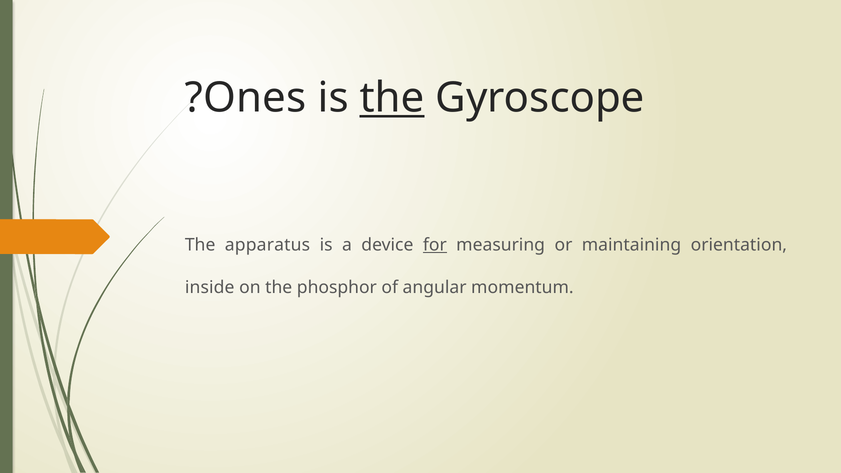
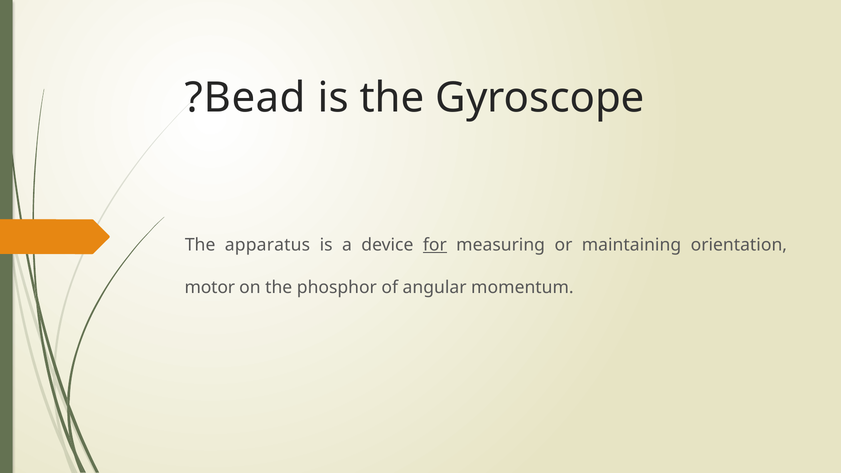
Ones: Ones -> Bead (255, 98)
the underline: present -> none (392, 98)
inside: inside -> motor (210, 287)
